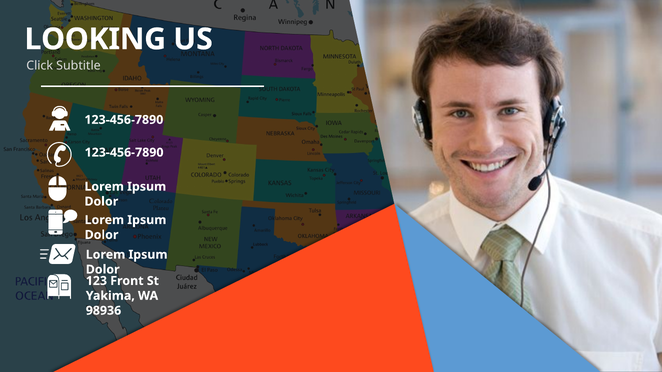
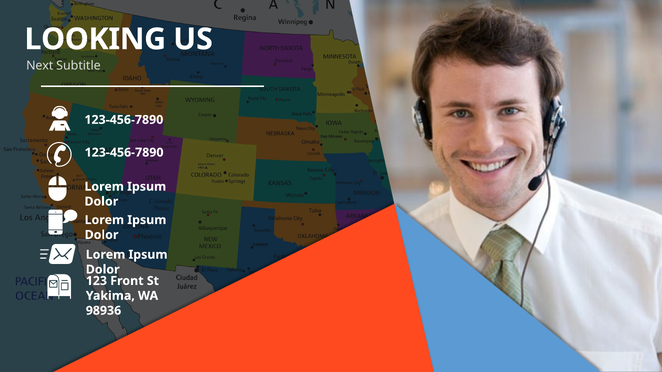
Click: Click -> Next (40, 66)
